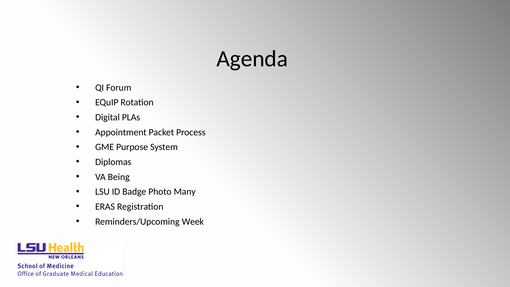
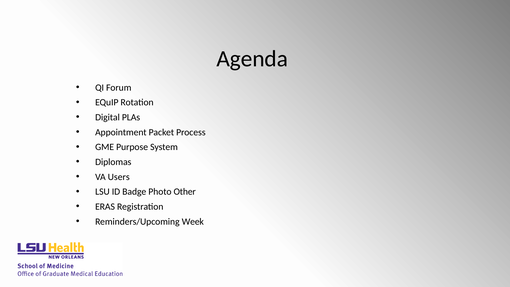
Being: Being -> Users (119, 177)
Many: Many -> Other (185, 192)
